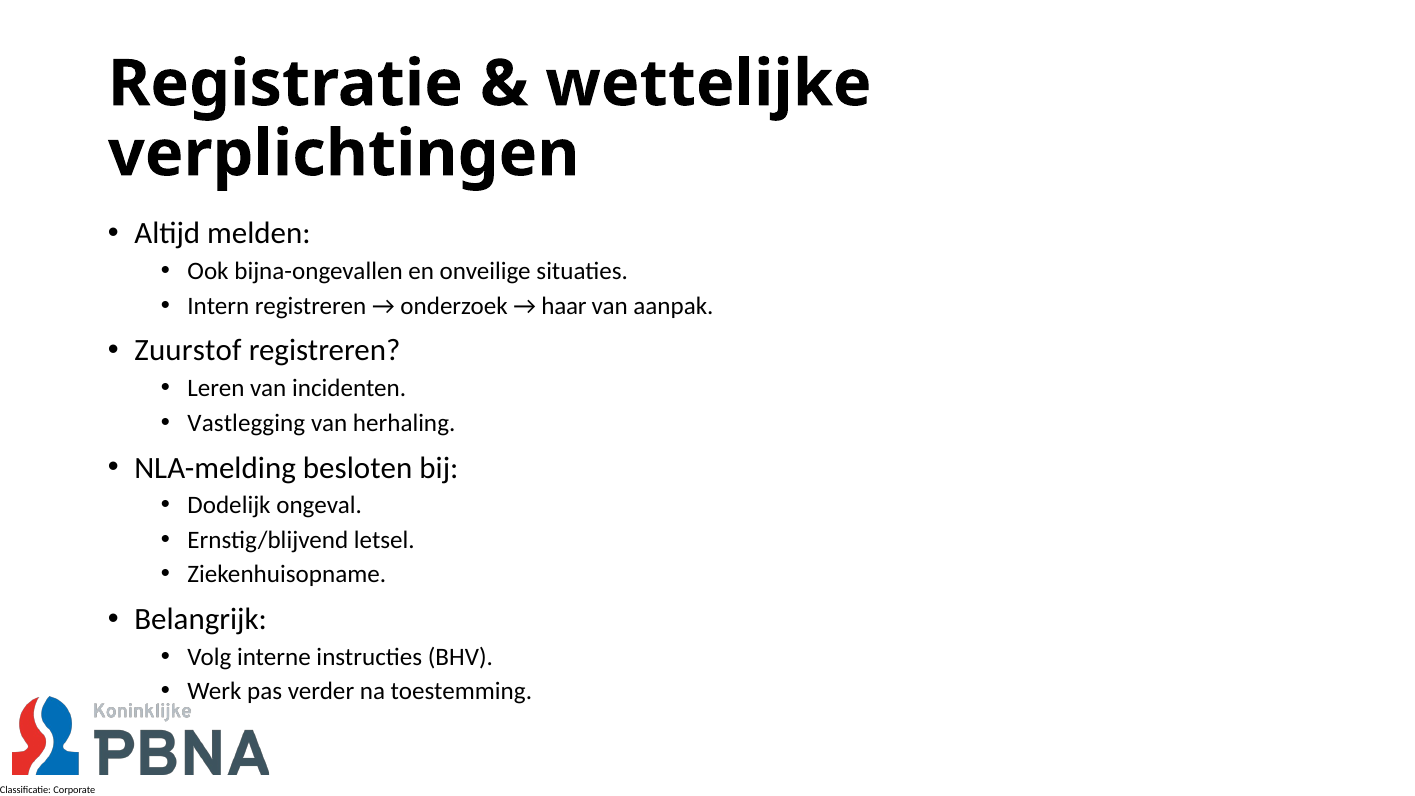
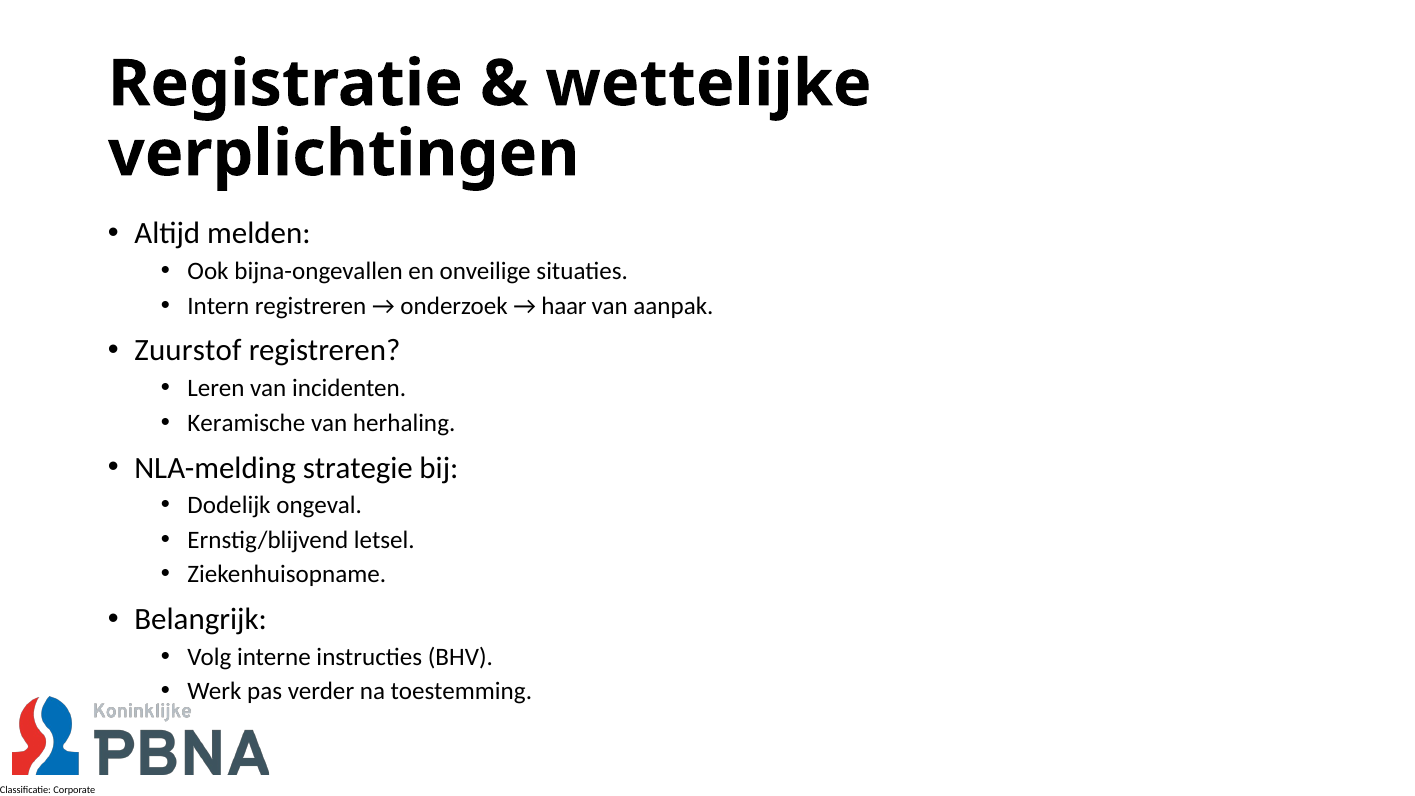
Vastlegging: Vastlegging -> Keramische (246, 423)
besloten: besloten -> strategie (358, 468)
